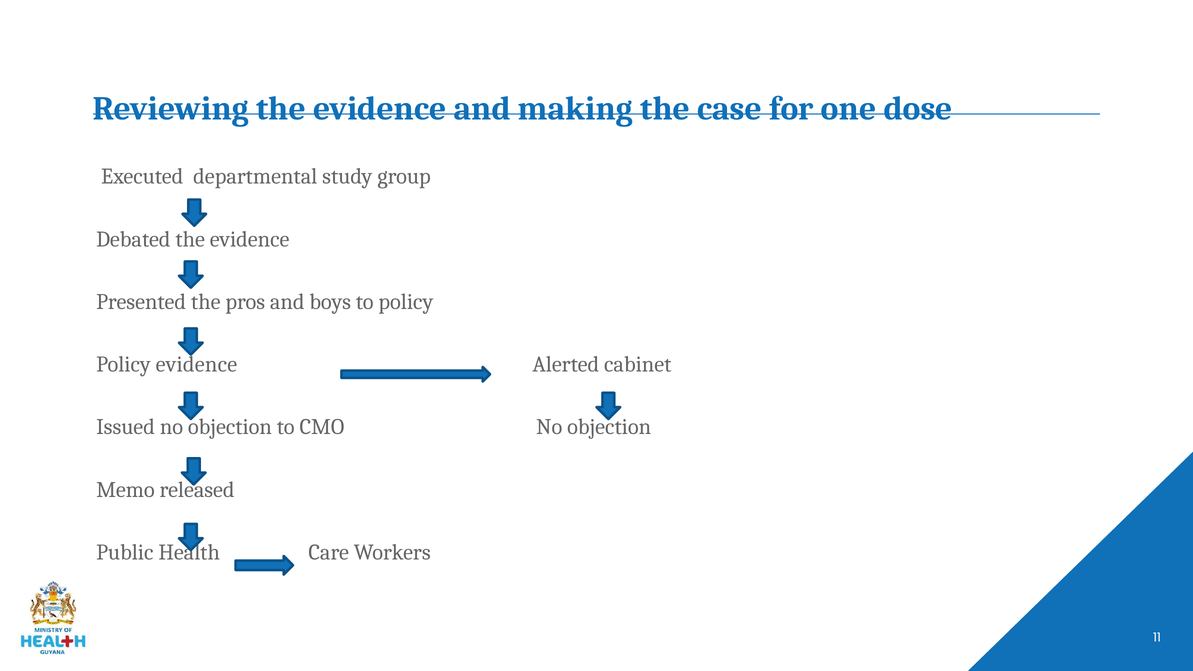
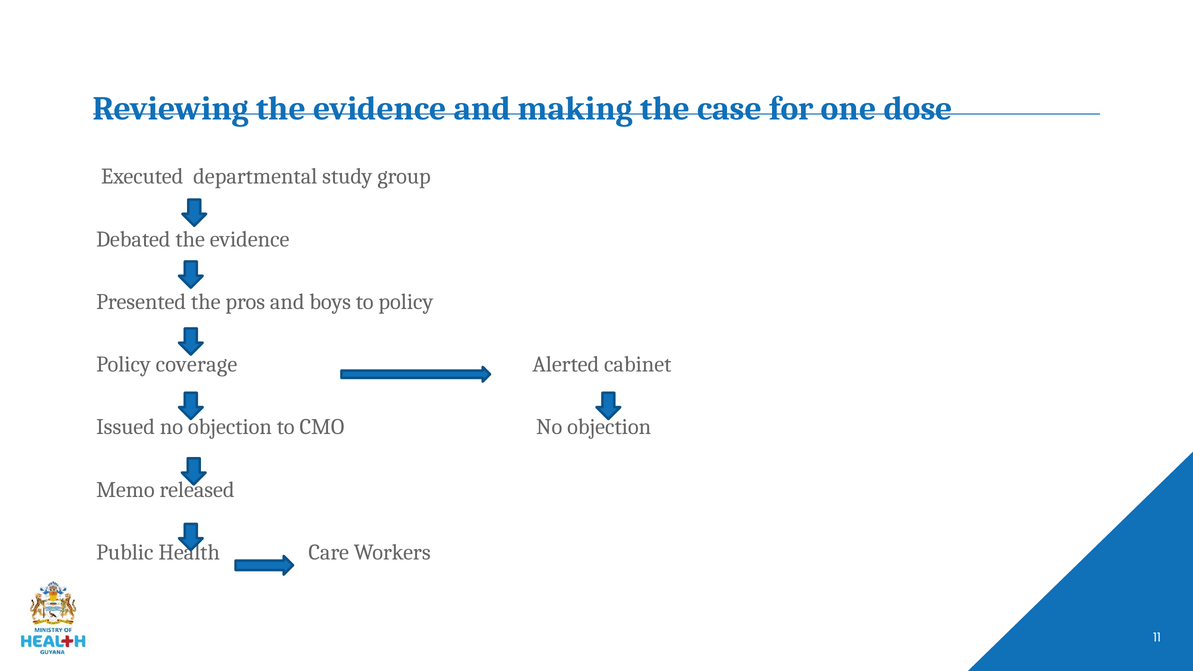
Policy evidence: evidence -> coverage (196, 365)
